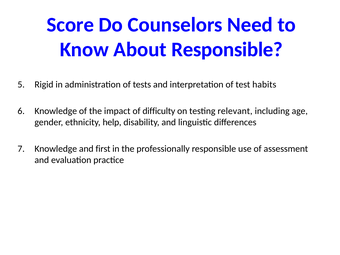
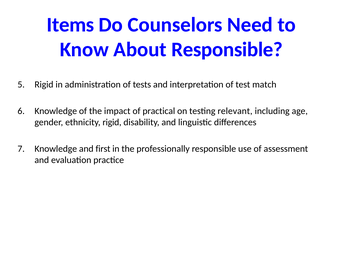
Score: Score -> Items (70, 25)
habits: habits -> match (264, 85)
difficulty: difficulty -> practical (159, 111)
ethnicity help: help -> rigid (112, 122)
